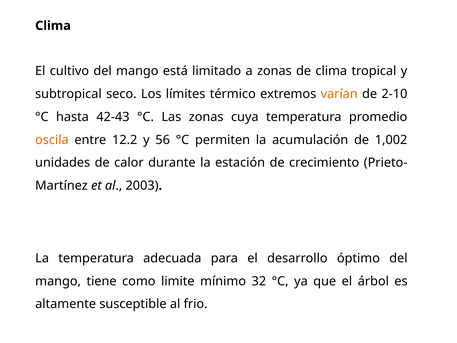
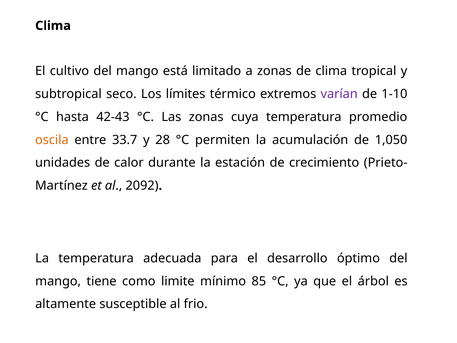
varían colour: orange -> purple (339, 94)
2-10: 2-10 -> 1-10 (394, 94)
12.2: 12.2 -> 33.7 (125, 140)
56: 56 -> 28 (163, 140)
1,002: 1,002 -> 1,050 (391, 140)
2003: 2003 -> 2092 (142, 185)
32: 32 -> 85 (259, 281)
